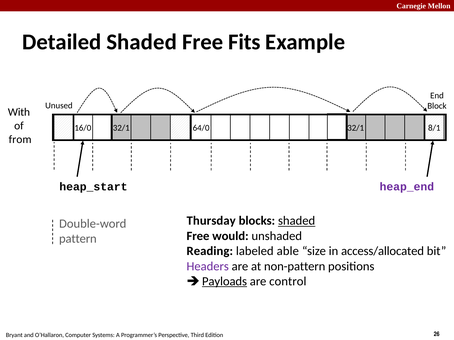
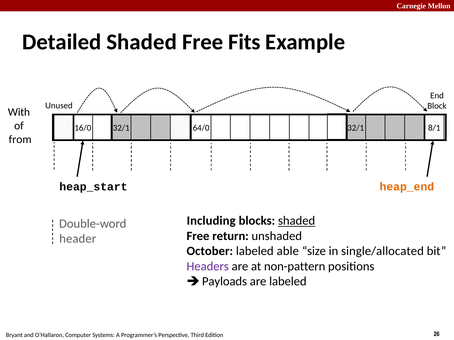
heap_end colour: purple -> orange (407, 187)
Thursday: Thursday -> Including (211, 221)
would: would -> return (230, 236)
pattern: pattern -> header (78, 239)
Reading: Reading -> October (210, 251)
access/allocated: access/allocated -> single/allocated (382, 251)
Payloads underline: present -> none (225, 282)
are control: control -> labeled (288, 282)
